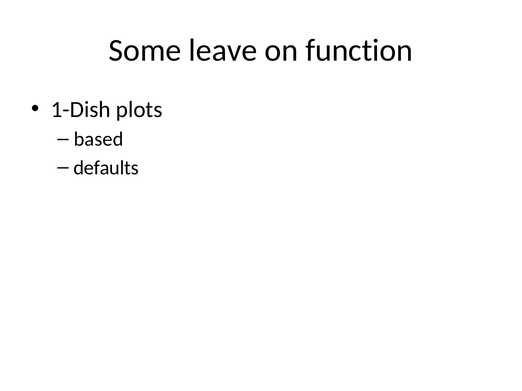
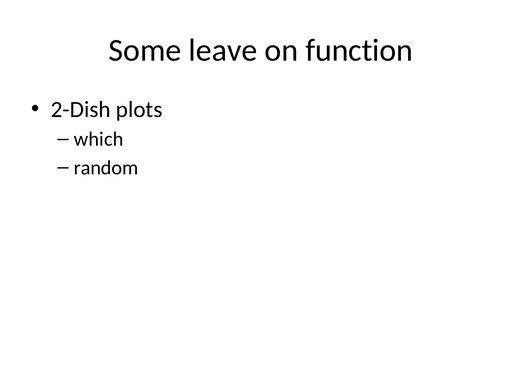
1-Dish: 1-Dish -> 2-Dish (81, 110)
based: based -> which (99, 139)
defaults: defaults -> random (106, 168)
